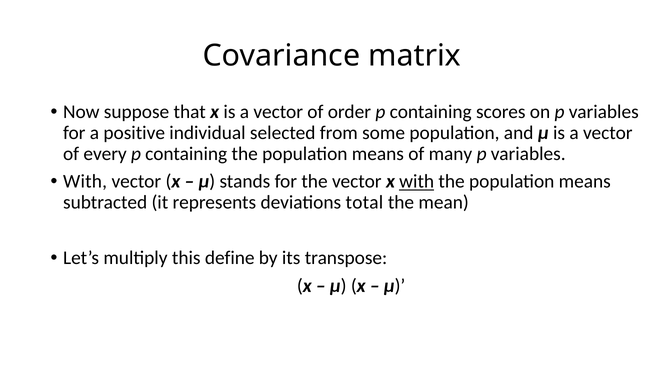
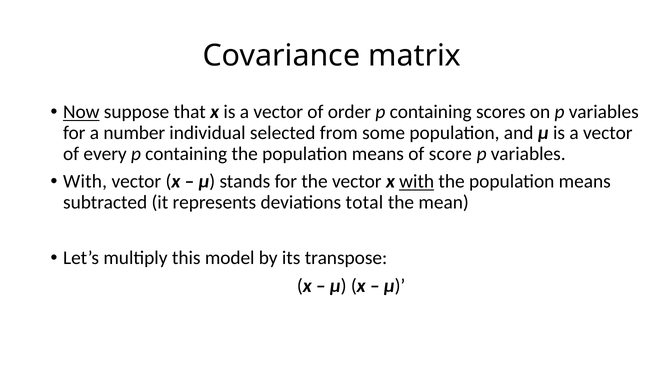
Now underline: none -> present (81, 112)
positive: positive -> number (134, 133)
many: many -> score (450, 154)
define: define -> model (230, 258)
